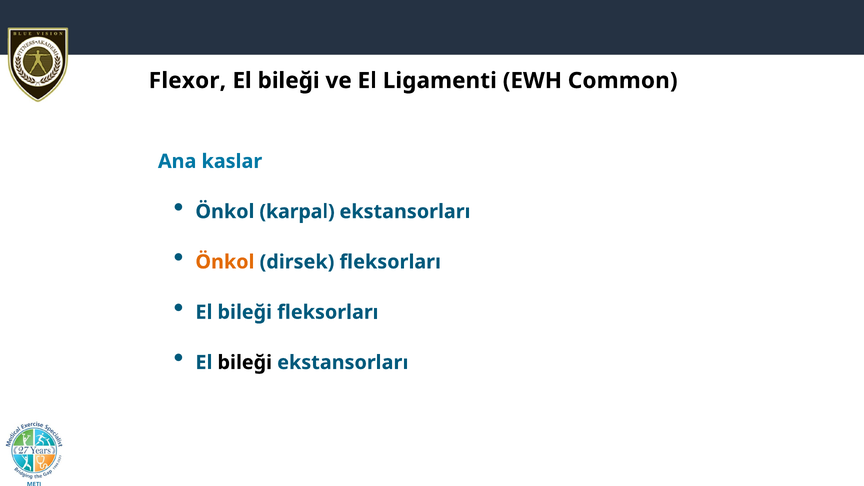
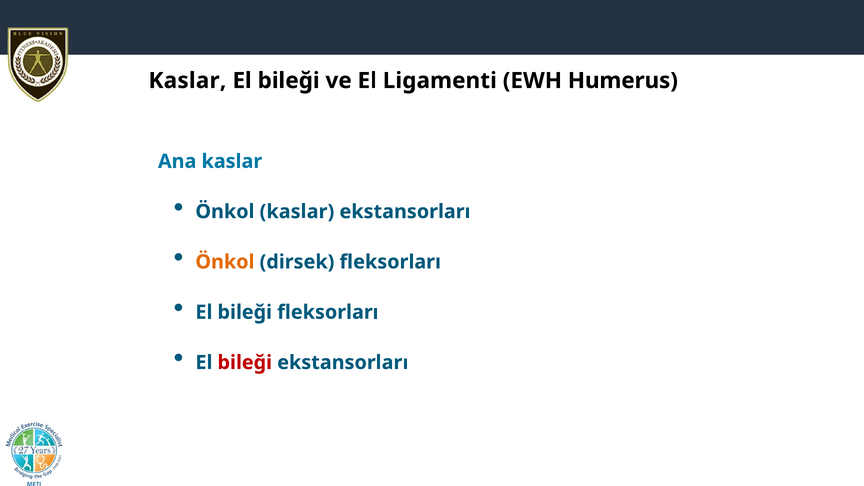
Flexor: Flexor -> Kaslar (187, 81)
Common: Common -> Humerus (623, 81)
Önkol karpal: karpal -> kaslar (297, 212)
bileği colour: black -> red (245, 363)
